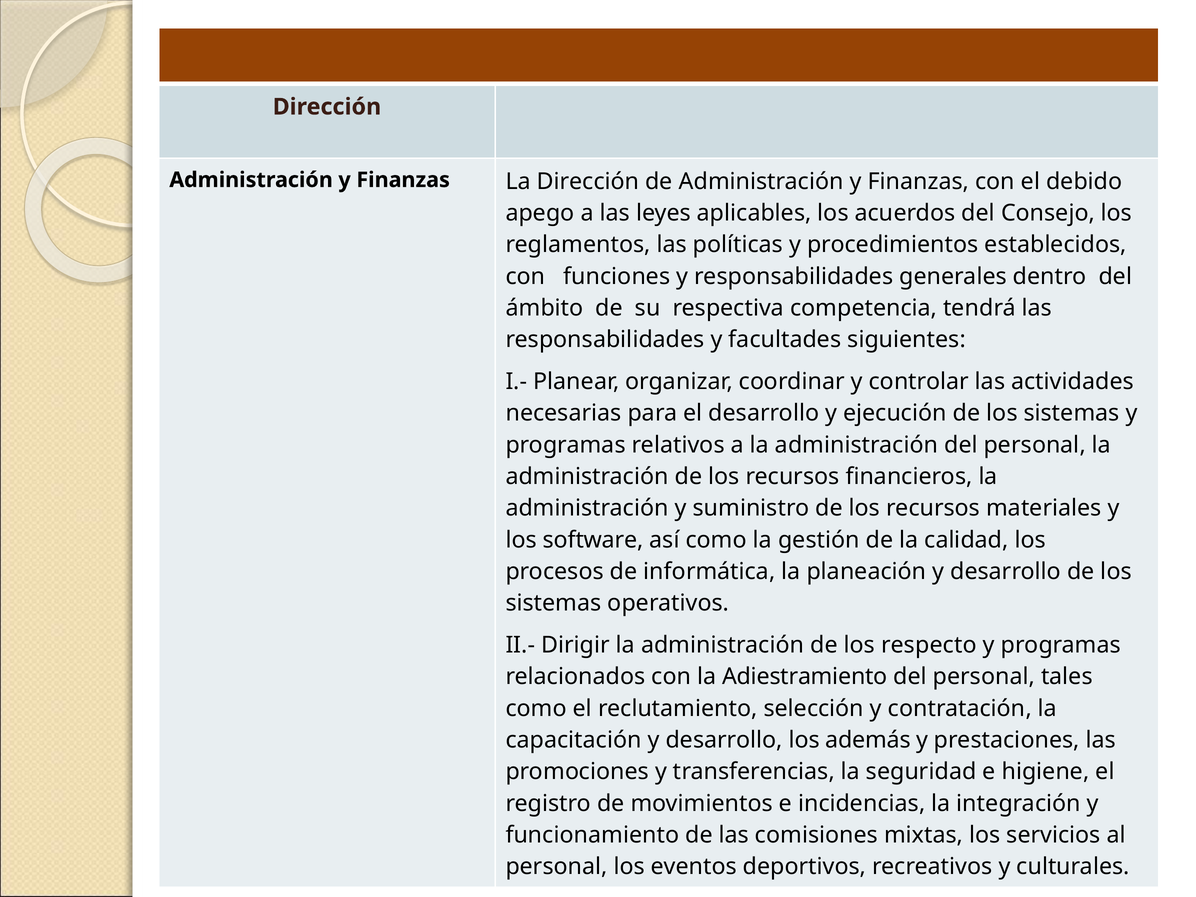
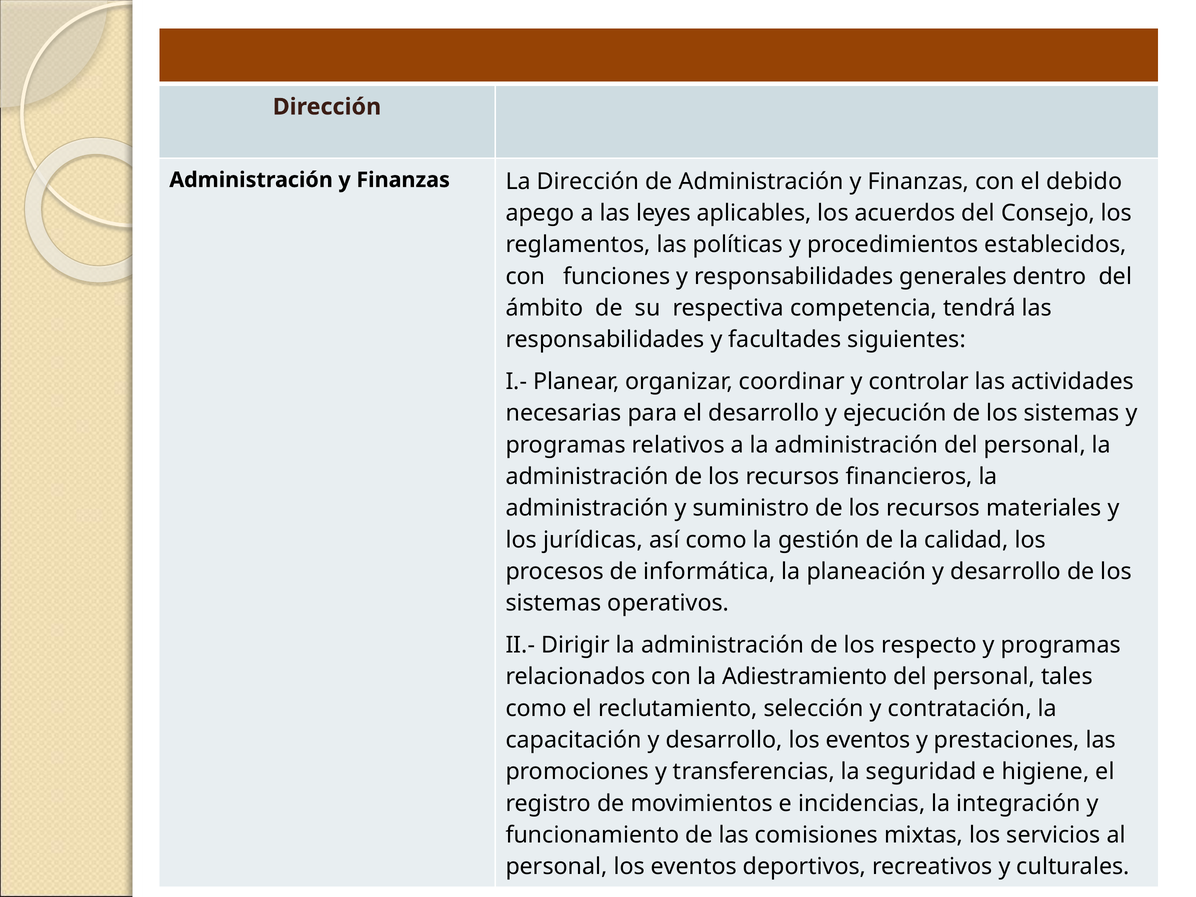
software: software -> jurídicas (593, 540)
desarrollo los además: además -> eventos (868, 740)
